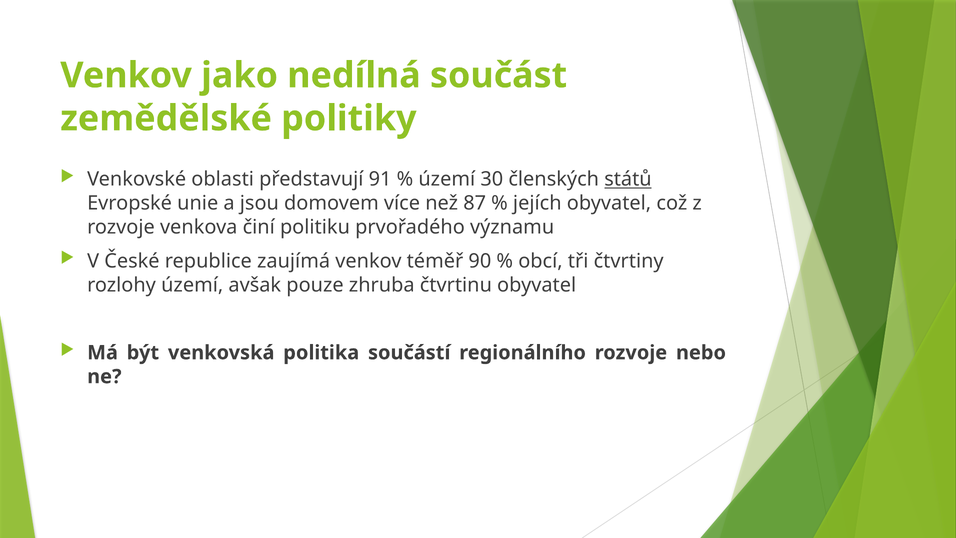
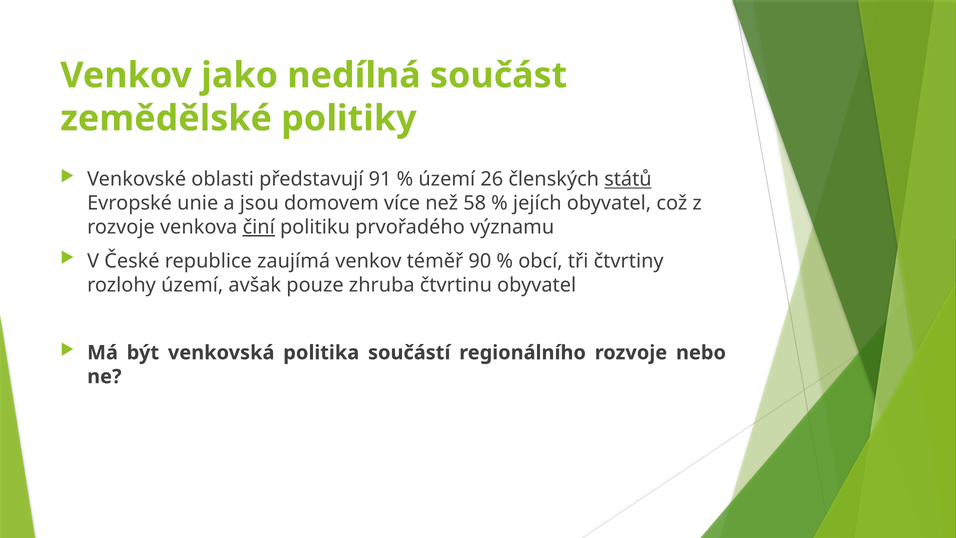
30: 30 -> 26 (492, 179)
87: 87 -> 58 (475, 203)
činí underline: none -> present (259, 227)
